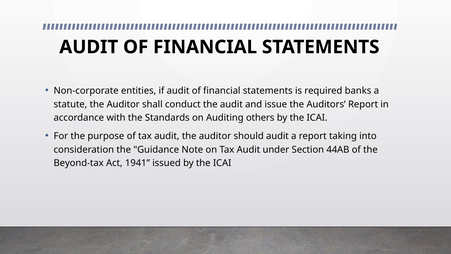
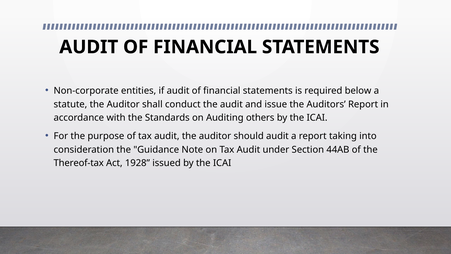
banks: banks -> below (358, 91)
Beyond-tax: Beyond-tax -> Thereof-tax (79, 163)
1941: 1941 -> 1928 (137, 163)
